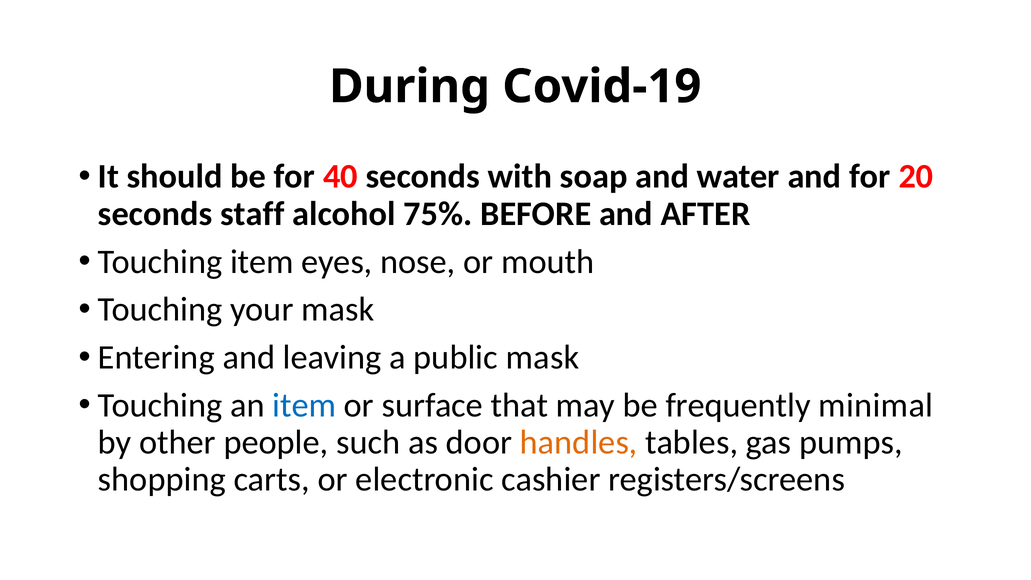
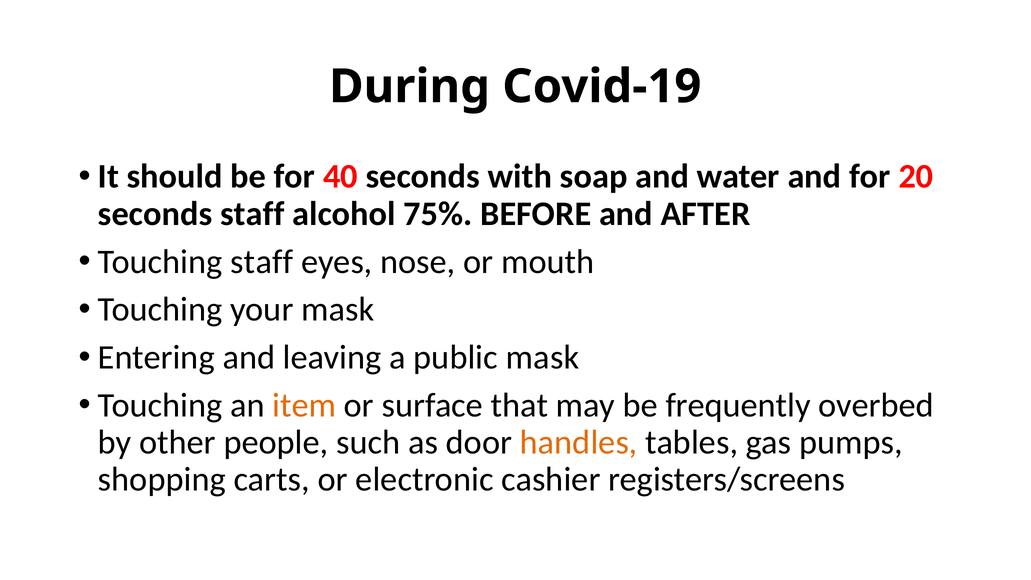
Touching item: item -> staff (262, 262)
item colour: blue -> orange (304, 405)
minimal: minimal -> overbed (876, 405)
